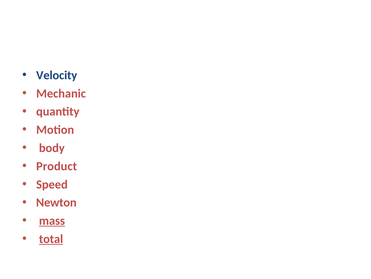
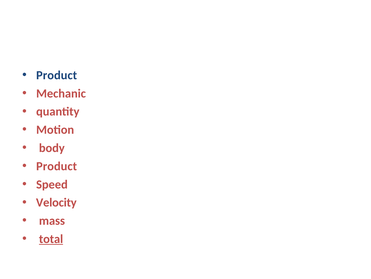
Velocity: Velocity -> Product (57, 75)
Newton: Newton -> Velocity (56, 202)
mass underline: present -> none (52, 220)
